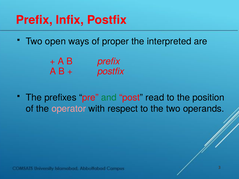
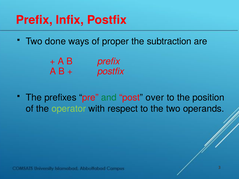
open: open -> done (55, 41)
interpreted: interpreted -> subtraction (169, 41)
read: read -> over (155, 98)
operator colour: pink -> light green (69, 109)
